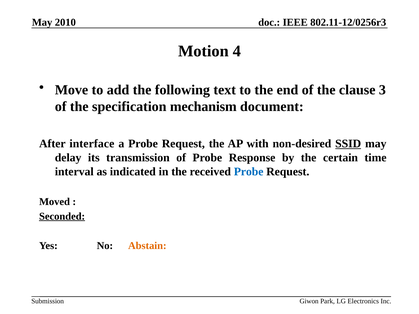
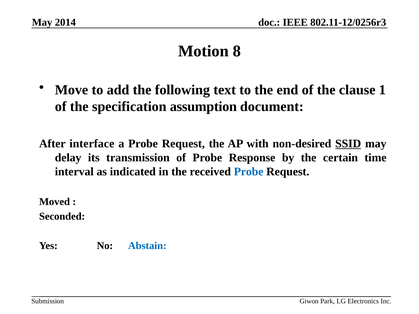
2010: 2010 -> 2014 (65, 22)
4: 4 -> 8 (237, 51)
3: 3 -> 1 (382, 90)
mechanism: mechanism -> assumption (203, 107)
Seconded underline: present -> none (62, 216)
Abstain colour: orange -> blue (147, 246)
